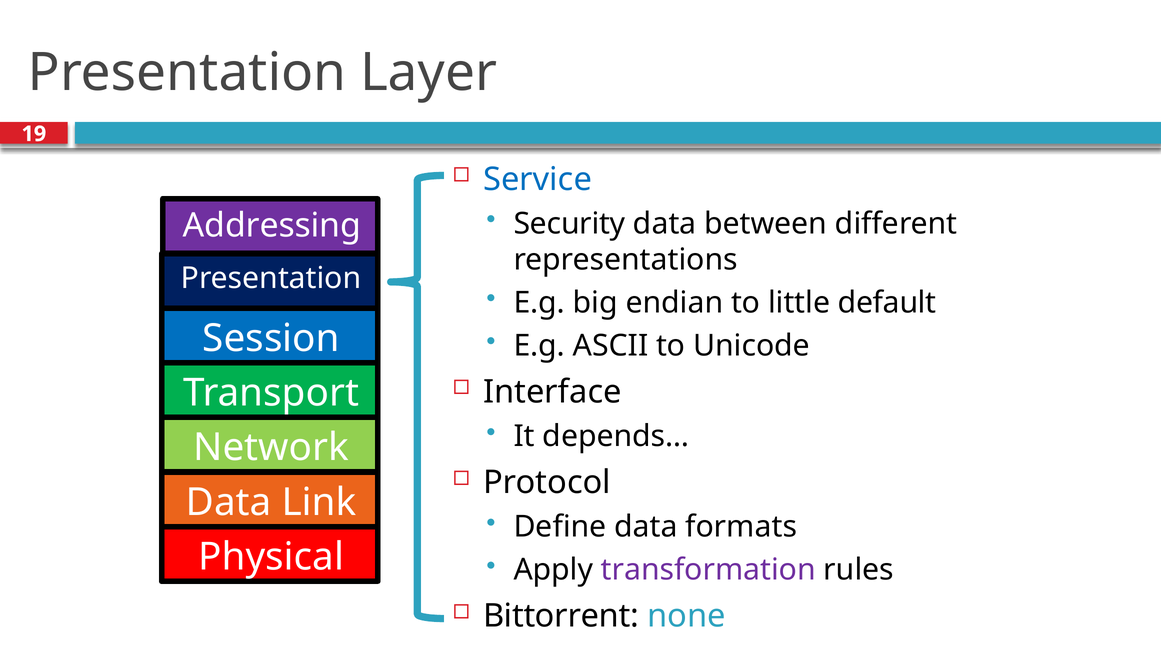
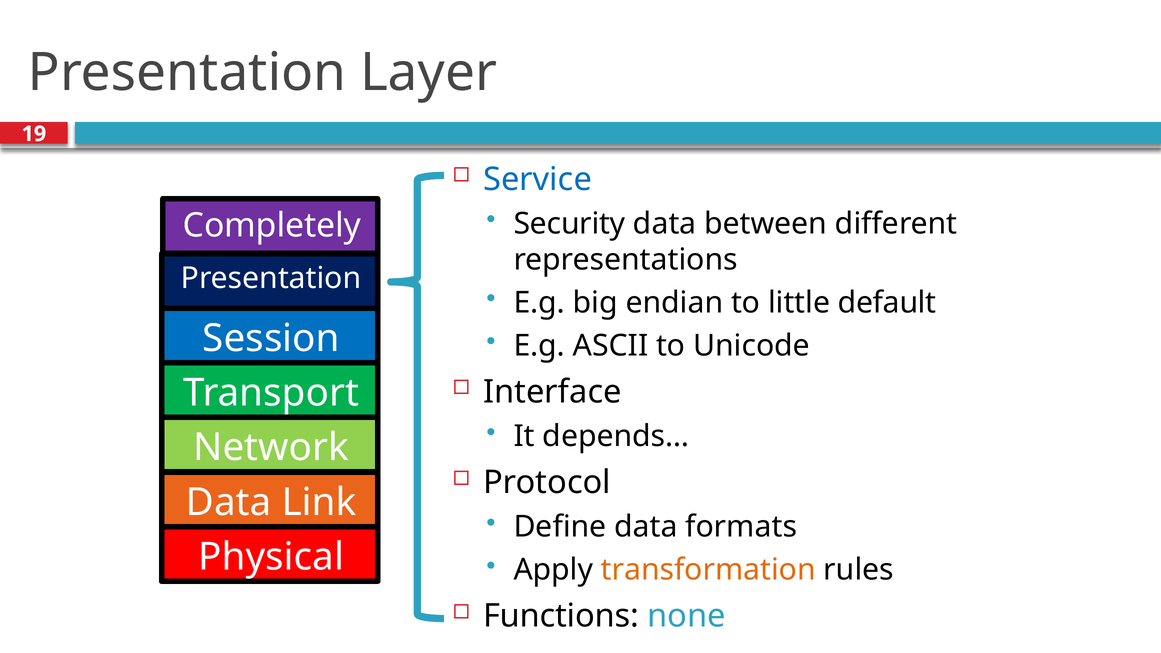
Addressing: Addressing -> Completely (272, 226)
transformation colour: purple -> orange (708, 570)
Bittorrent: Bittorrent -> Functions (561, 616)
